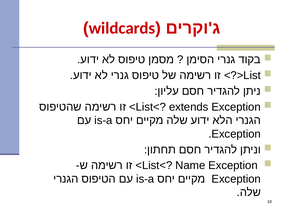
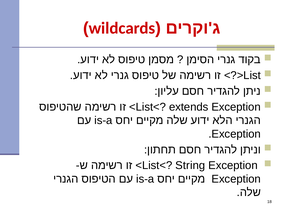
Name: Name -> String (190, 165)
